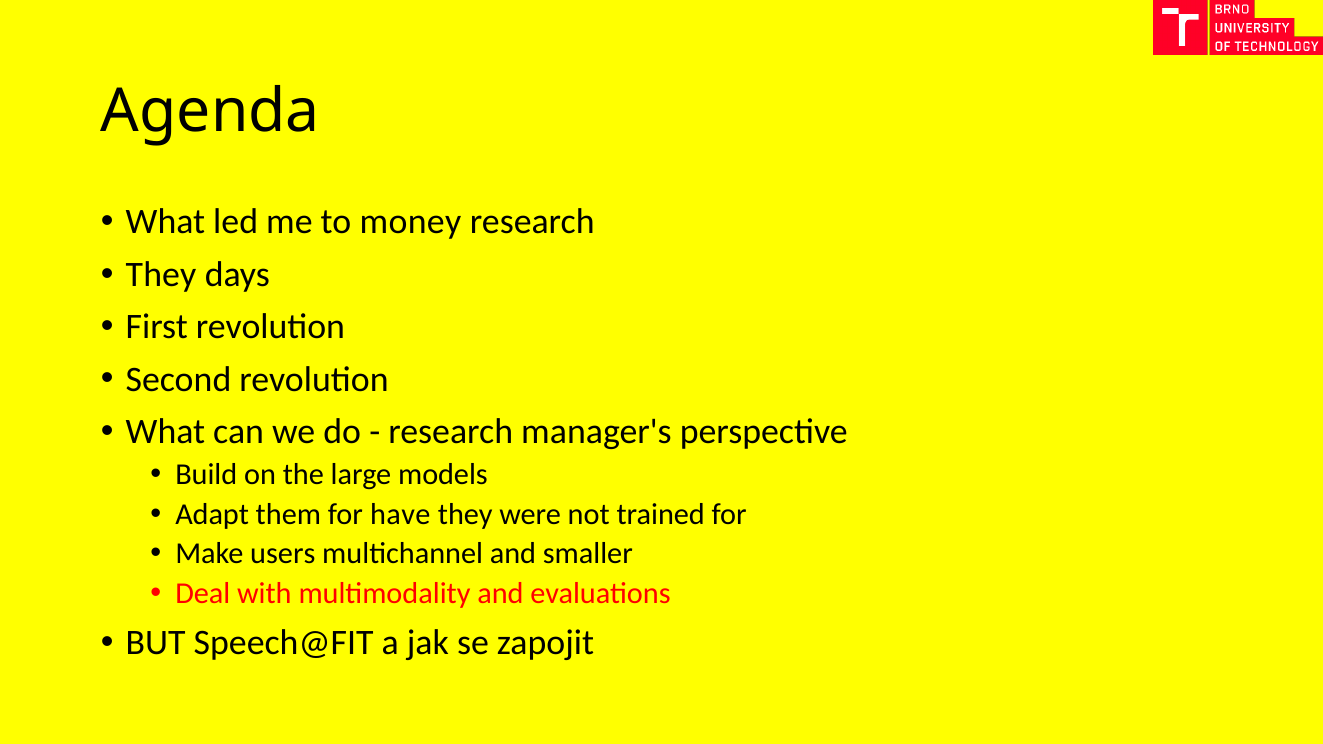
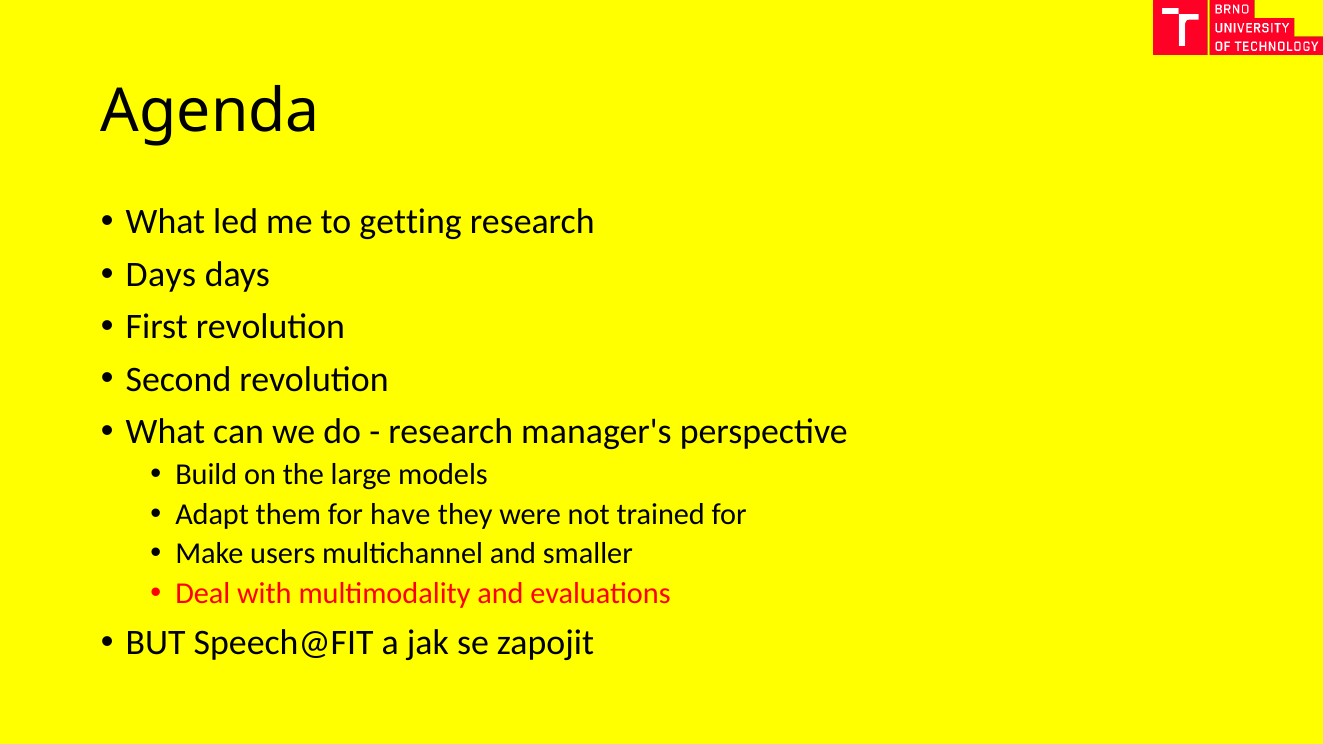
money: money -> getting (411, 222)
They: They -> Days (161, 275)
